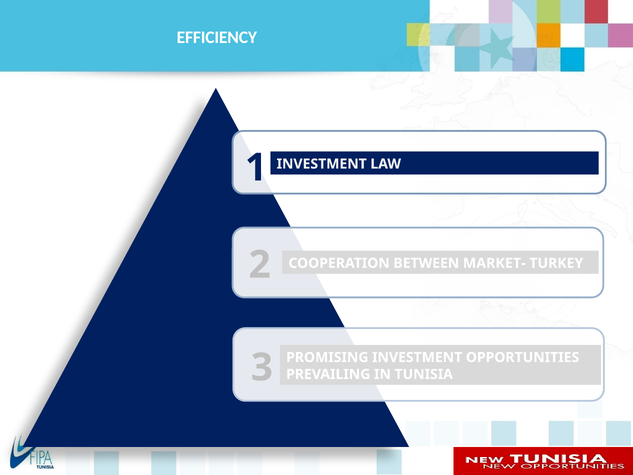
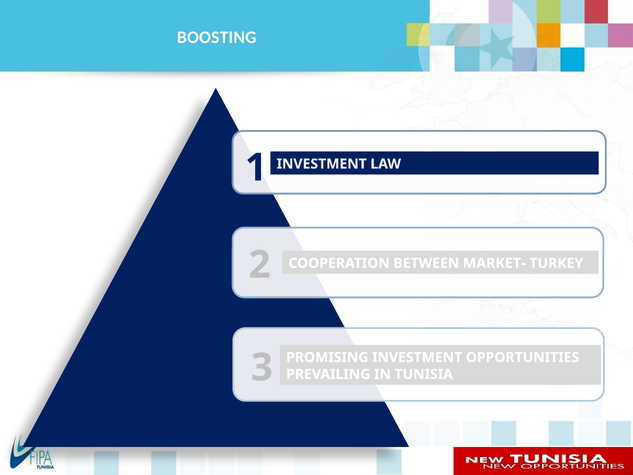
EFFICIENCY: EFFICIENCY -> BOOSTING (217, 38)
